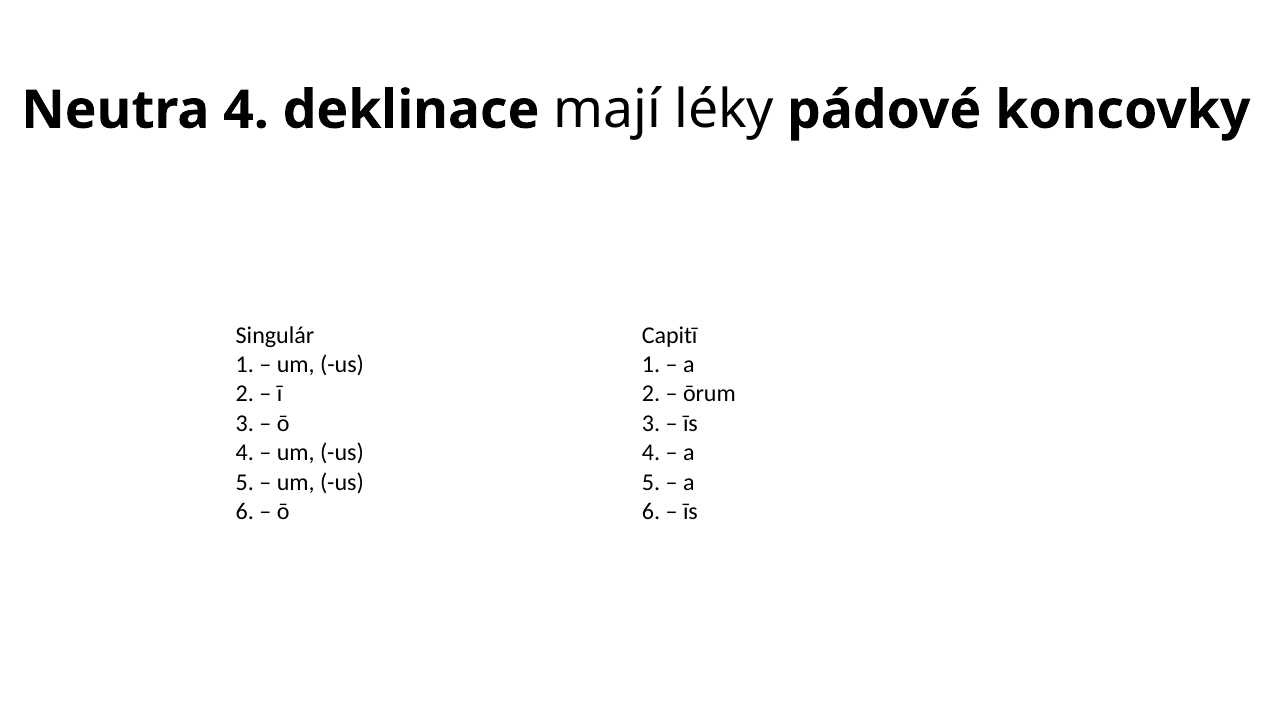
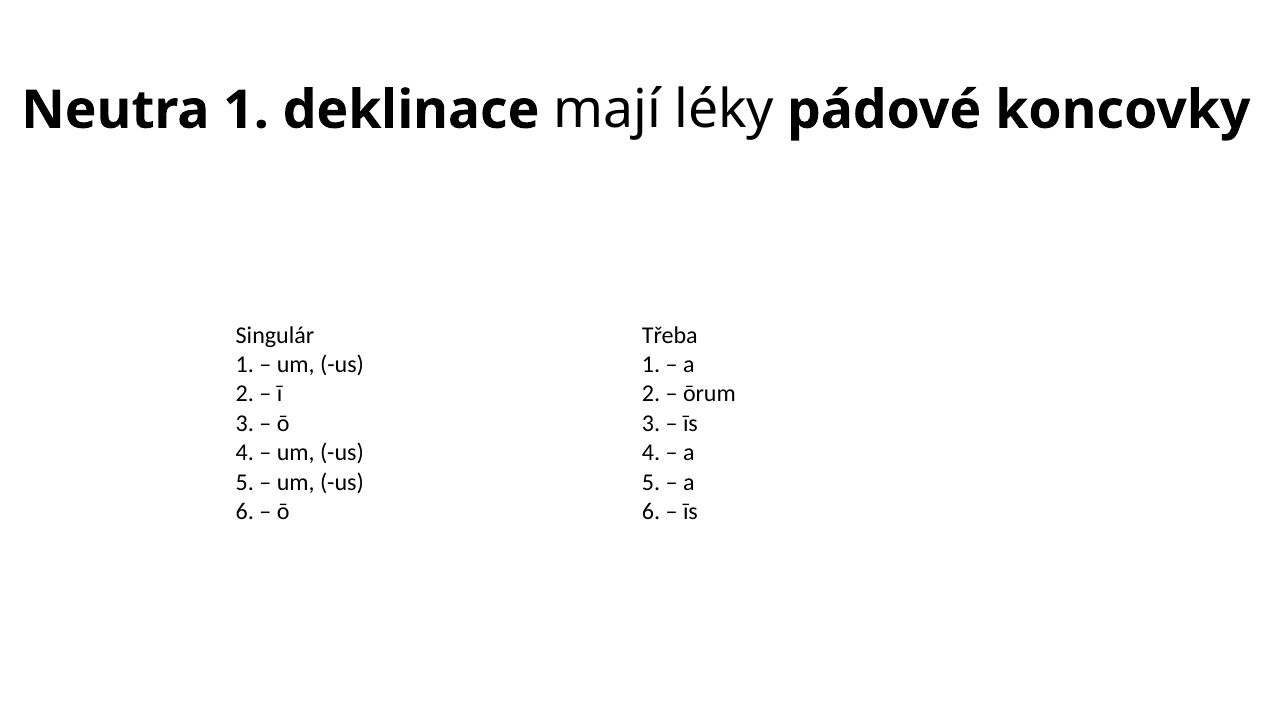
Neutra 4: 4 -> 1 (246, 110)
Capitī: Capitī -> Třeba (670, 335)
